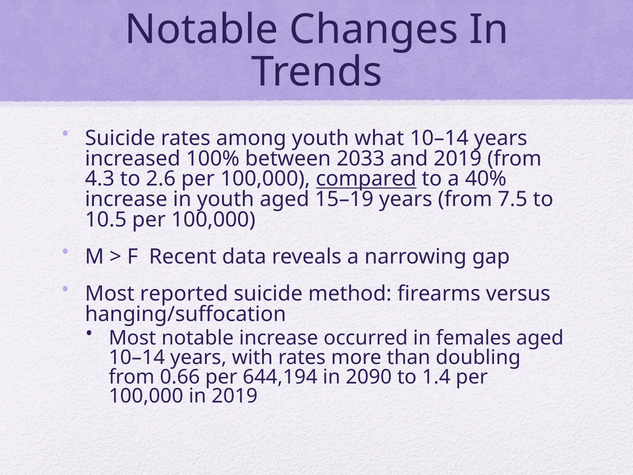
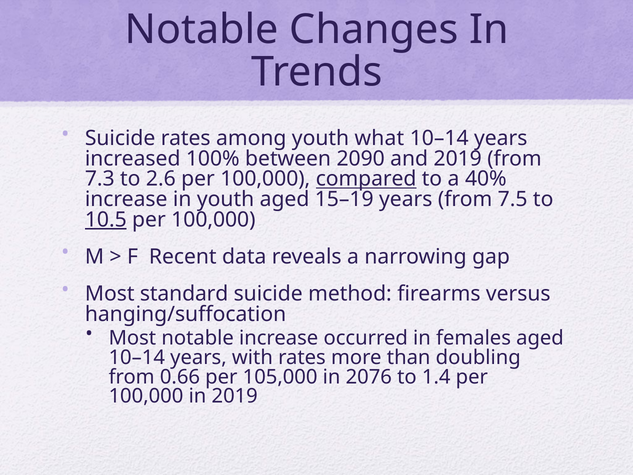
2033: 2033 -> 2090 (361, 159)
4.3: 4.3 -> 7.3 (100, 179)
10.5 underline: none -> present (106, 219)
reported: reported -> standard (184, 294)
644,194: 644,194 -> 105,000 (280, 377)
2090: 2090 -> 2076 (369, 377)
